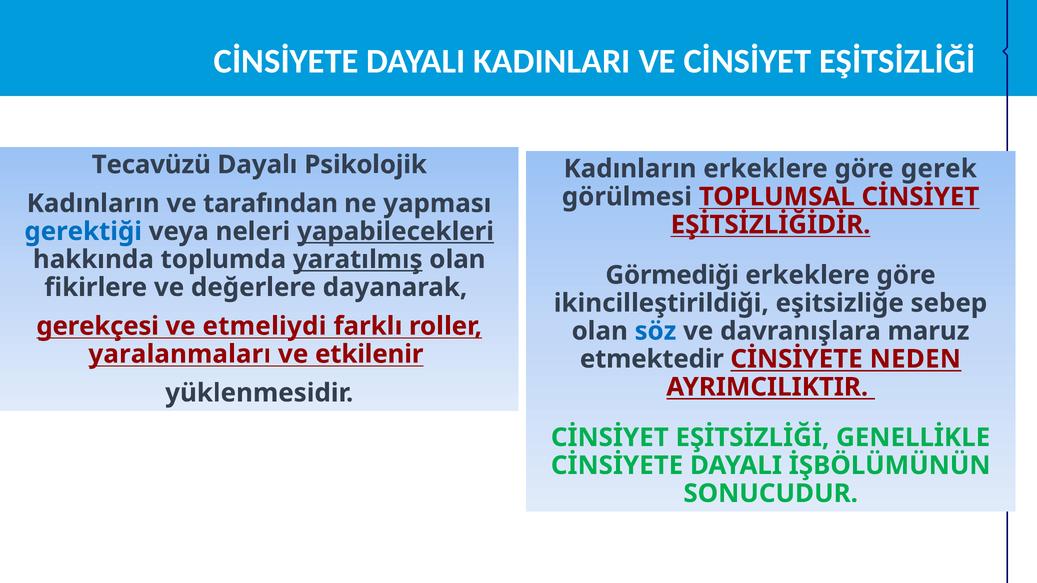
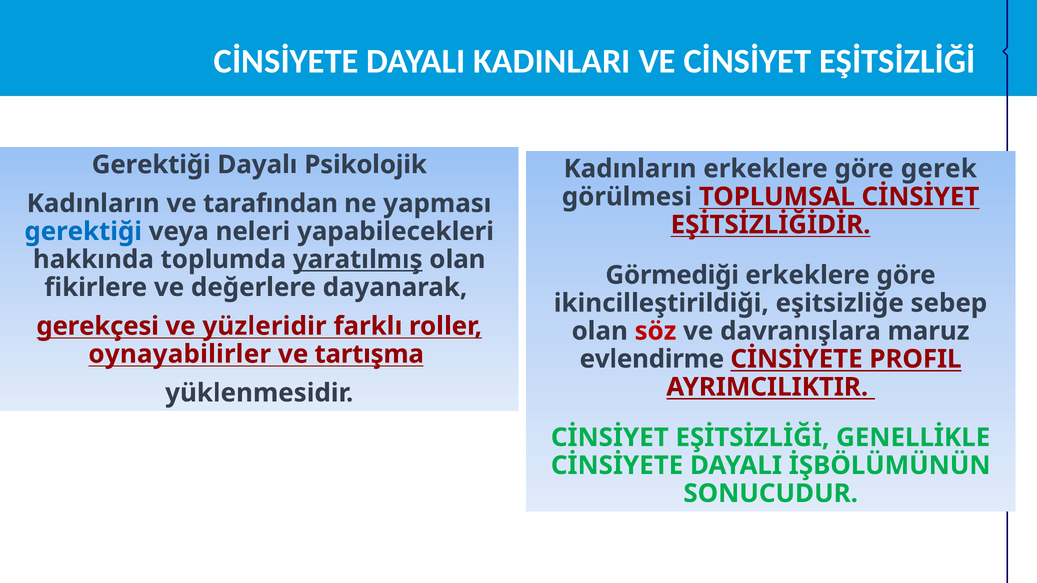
Tecavüzü: Tecavüzü -> Gerektiği (151, 165)
yapabilecekleri underline: present -> none (396, 232)
etmeliydi: etmeliydi -> yüzleridir (265, 326)
söz colour: blue -> red (656, 331)
yaralanmaları: yaralanmaları -> oynayabilirler (180, 354)
etkilenir: etkilenir -> tartışma (369, 354)
etmektedir: etmektedir -> evlendirme (652, 359)
NEDEN: NEDEN -> PROFIL (915, 359)
